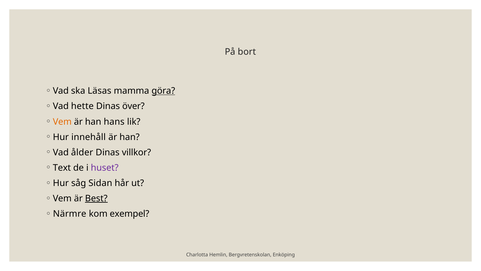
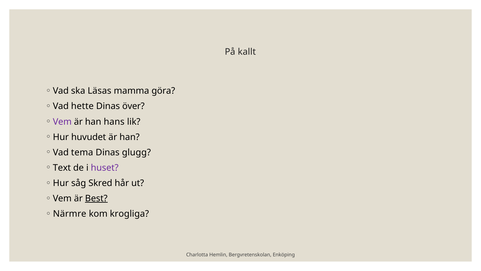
bort: bort -> kallt (247, 52)
göra underline: present -> none (163, 91)
Vem colour: orange -> purple (62, 121)
innehåll: innehåll -> huvudet (89, 137)
ålder: ålder -> tema (82, 152)
villkor: villkor -> glugg (136, 152)
Sidan: Sidan -> Skred (100, 183)
exempel: exempel -> krogliga (129, 214)
